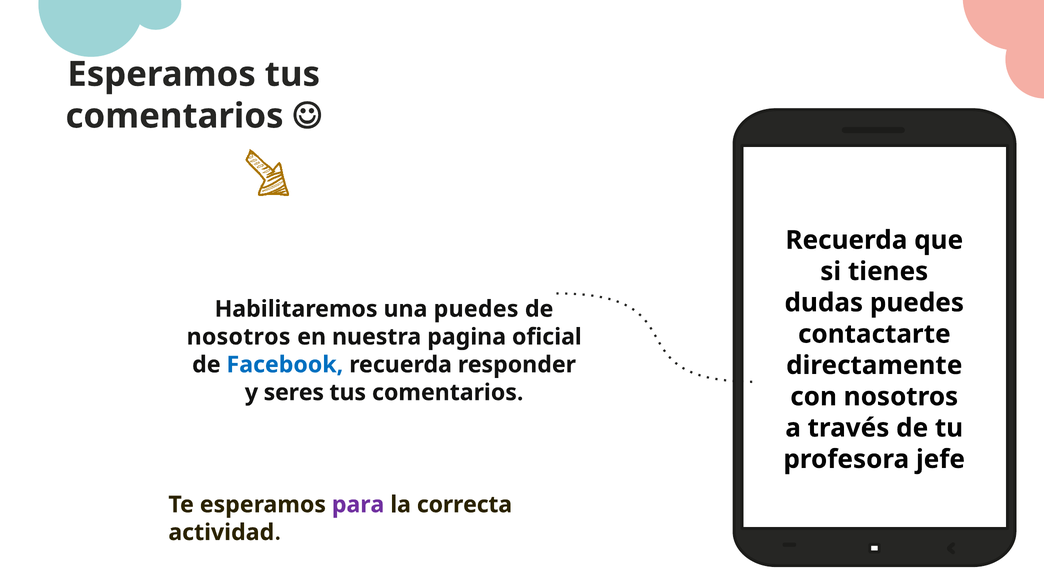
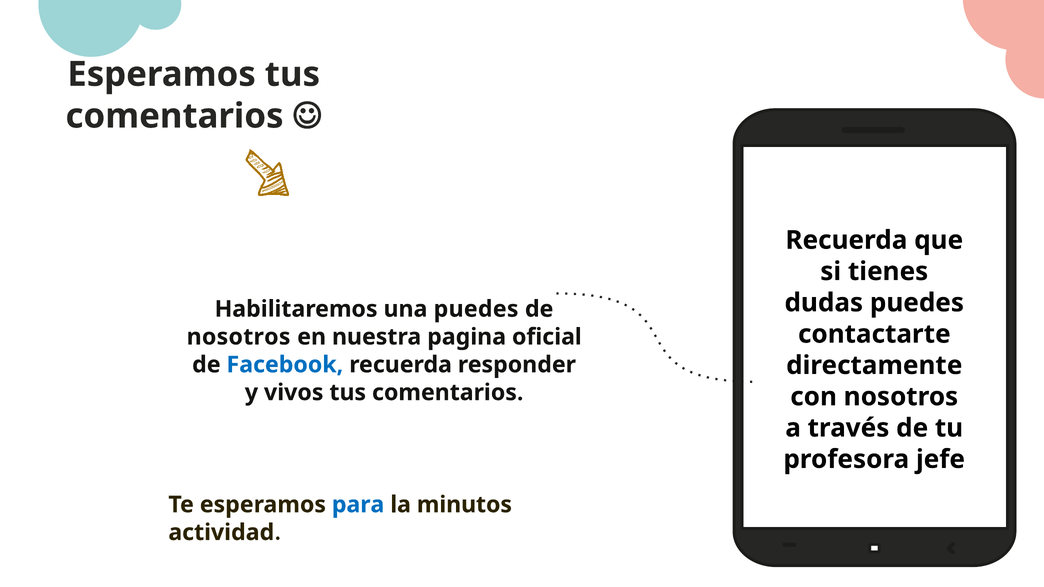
seres: seres -> vivos (294, 393)
para colour: purple -> blue (358, 505)
correcta: correcta -> minutos (464, 505)
